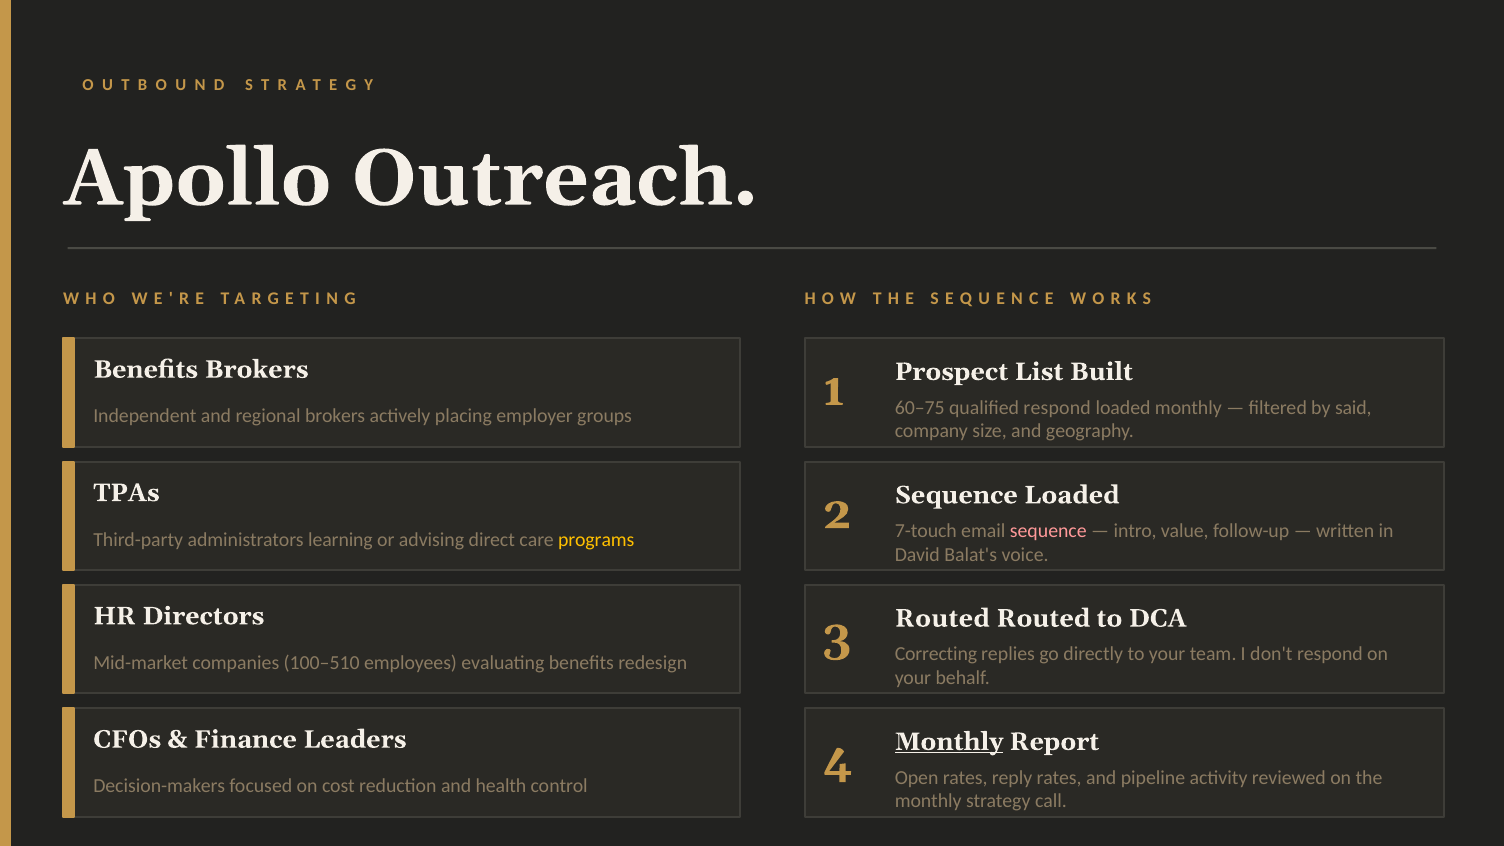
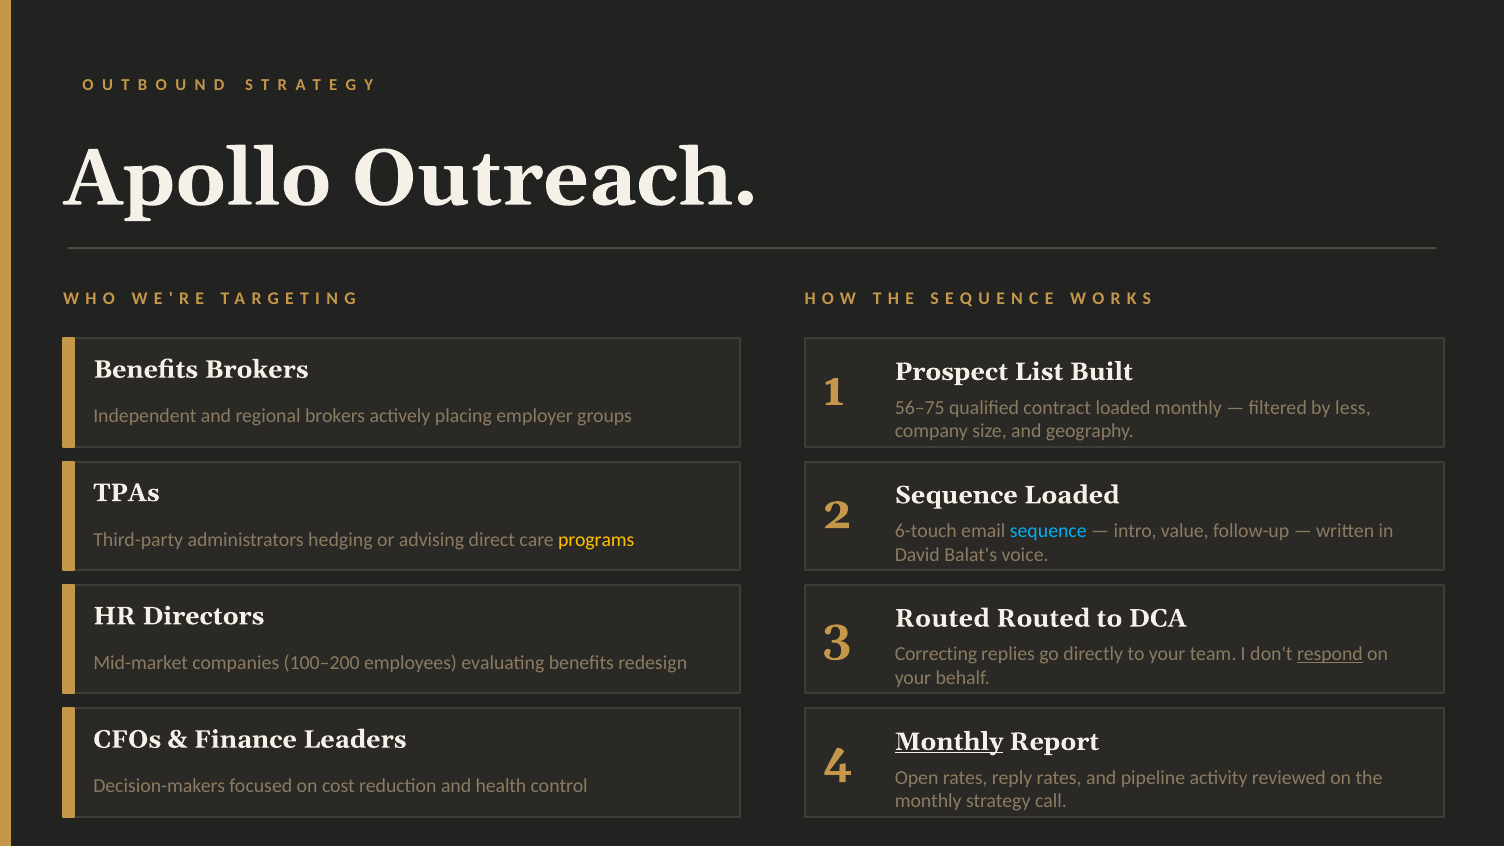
60–75: 60–75 -> 56–75 (920, 408)
qualified respond: respond -> contract (1057, 408)
said: said -> less (1353, 408)
7-touch: 7-touch -> 6-touch (926, 531)
sequence colour: pink -> light blue (1048, 531)
learning: learning -> hedging (340, 540)
respond underline: none -> present (1330, 654)
100–510: 100–510 -> 100–200 (322, 663)
